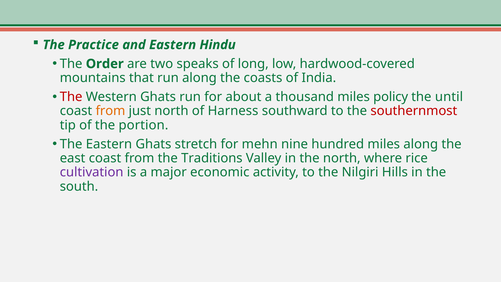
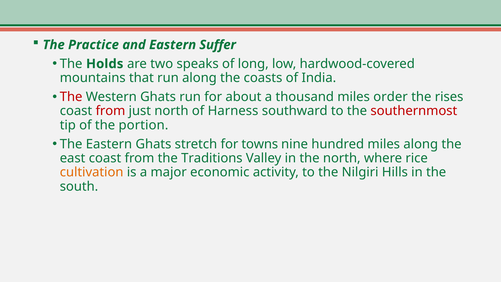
Hindu: Hindu -> Suffer (218, 45)
Order: Order -> Holds (105, 64)
policy: policy -> order (391, 97)
until: until -> rises (449, 97)
from colour: orange -> red (110, 111)
mehn: mehn -> towns (260, 144)
cultivation colour: purple -> orange (92, 172)
